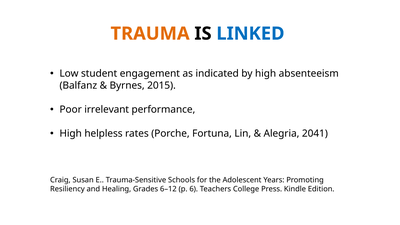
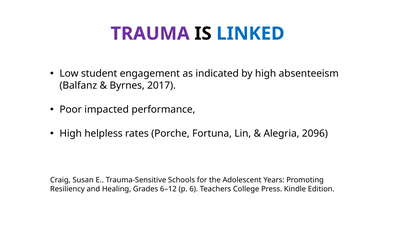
TRAUMA colour: orange -> purple (150, 34)
2015: 2015 -> 2017 (162, 86)
irrelevant: irrelevant -> impacted (107, 110)
2041: 2041 -> 2096 (315, 134)
